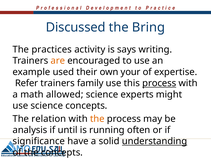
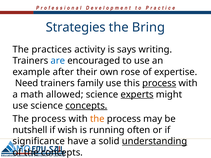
Discussed: Discussed -> Strategies (76, 27)
are colour: orange -> blue (58, 61)
used: used -> after (63, 72)
your: your -> rose (131, 72)
Refer: Refer -> Need (27, 83)
experts underline: none -> present (137, 95)
concepts underline: none -> present (86, 106)
relation: relation -> process (49, 119)
analysis: analysis -> nutshell (30, 130)
until: until -> wish (68, 130)
